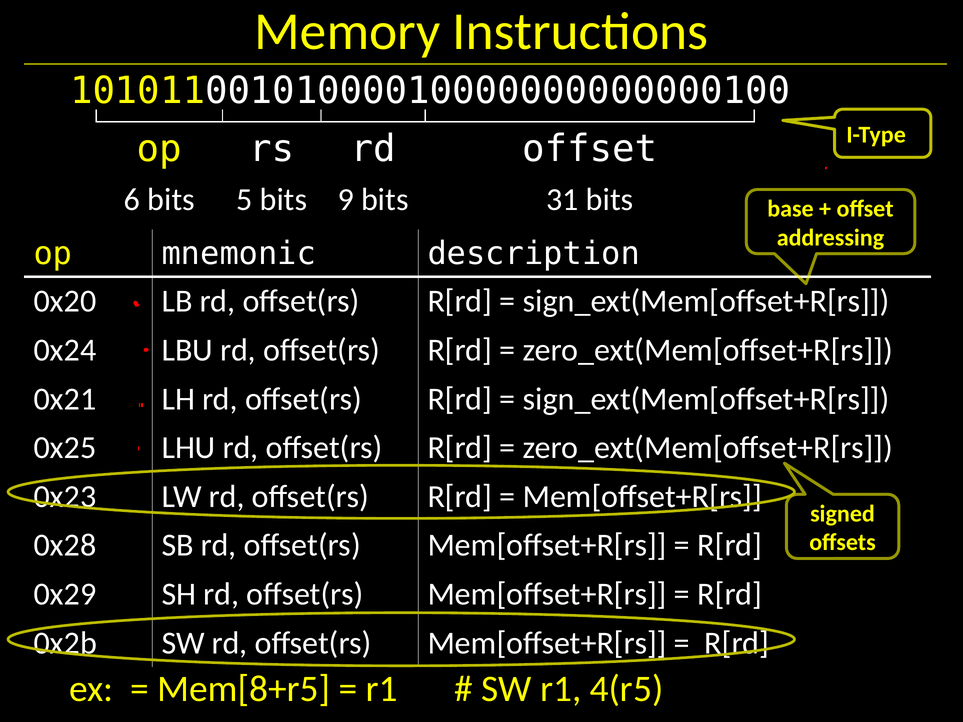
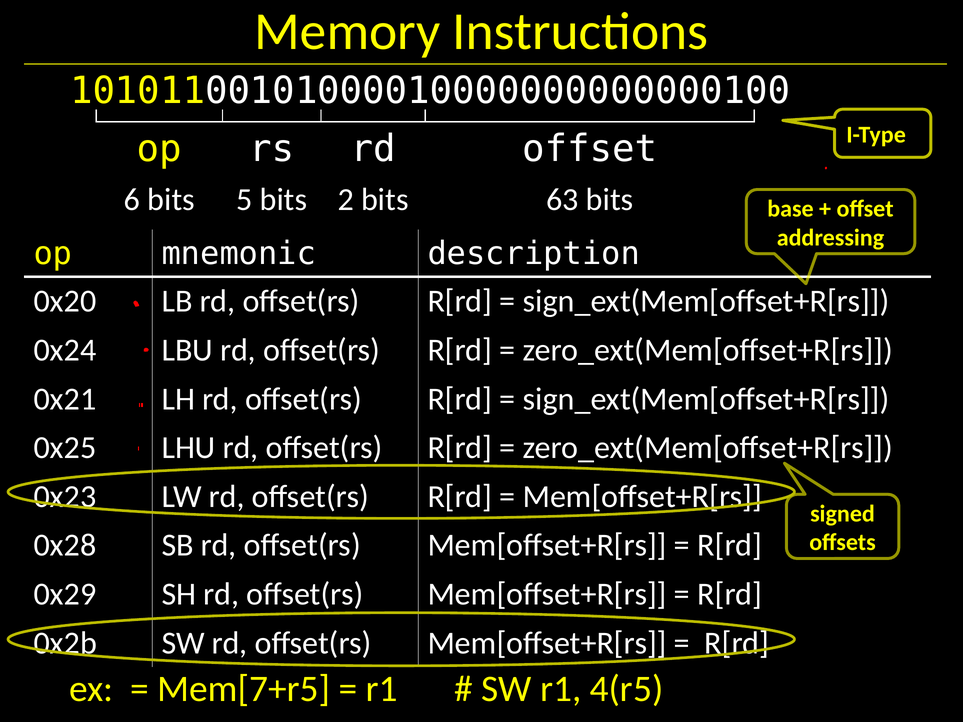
9: 9 -> 2 (346, 200)
31: 31 -> 63 (562, 200)
Mem[8+r5: Mem[8+r5 -> Mem[7+r5 (244, 689)
